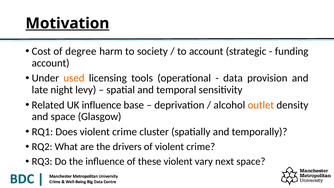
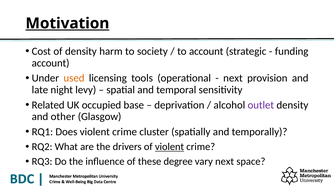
of degree: degree -> density (81, 51)
data: data -> next (233, 78)
UK influence: influence -> occupied (101, 105)
outlet colour: orange -> purple (261, 105)
and space: space -> other (63, 117)
violent underline: none -> present (169, 147)
these violent: violent -> degree (178, 161)
